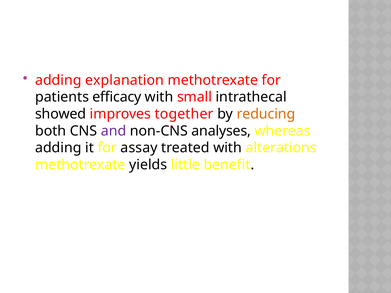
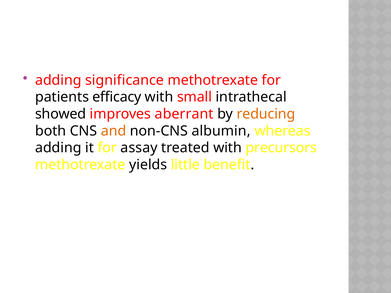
explanation: explanation -> significance (125, 80)
together: together -> aberrant (184, 114)
and colour: purple -> orange (114, 131)
analyses: analyses -> albumin (221, 131)
alterations: alterations -> precursors (281, 148)
